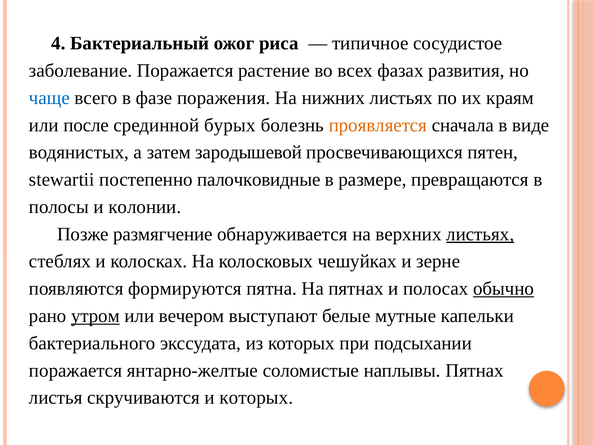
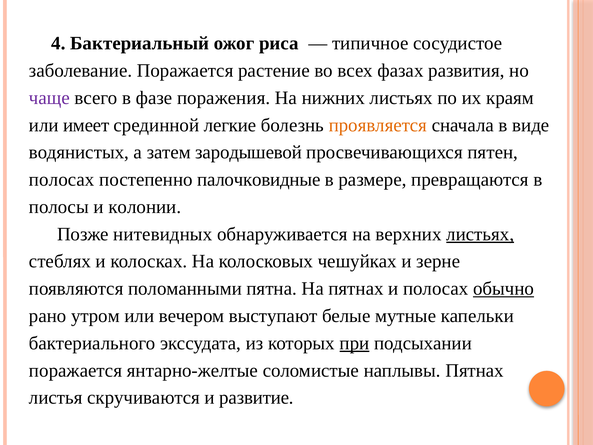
чаще colour: blue -> purple (49, 98)
после: после -> имеет (86, 125)
бурых: бурых -> легкие (230, 125)
stewartii: stewartii -> полосах (62, 180)
размягчение: размягчение -> нитевидных (163, 234)
формируются: формируются -> поломанными (185, 289)
утром underline: present -> none (95, 316)
при underline: none -> present (354, 343)
и которых: которых -> развитие (256, 397)
